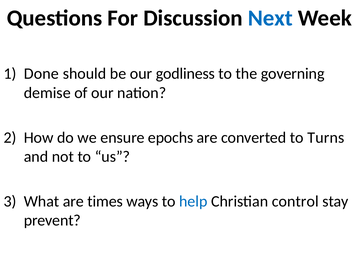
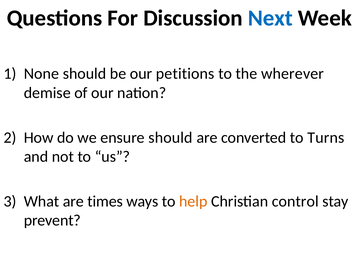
Done: Done -> None (41, 74)
godliness: godliness -> petitions (185, 74)
governing: governing -> wherever (293, 74)
ensure epochs: epochs -> should (170, 138)
help colour: blue -> orange (193, 202)
